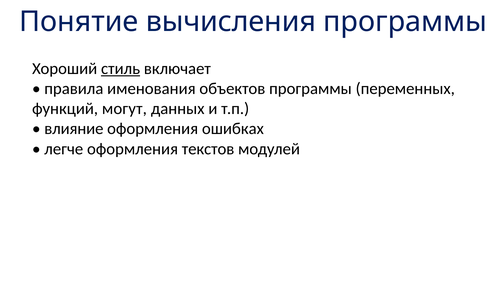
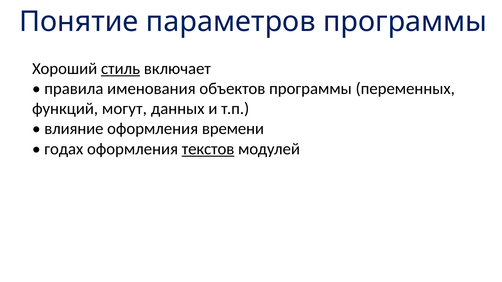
вычисления: вычисления -> параметров (231, 22)
ошибках: ошибках -> времени (233, 129)
легче: легче -> годах (64, 149)
текстов underline: none -> present (208, 149)
